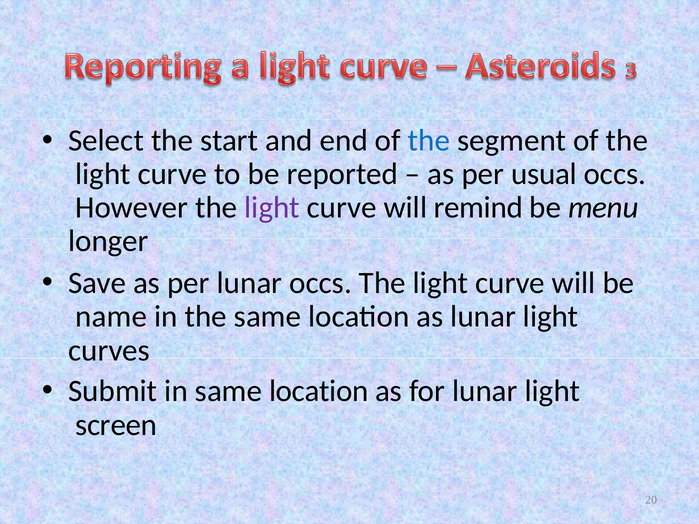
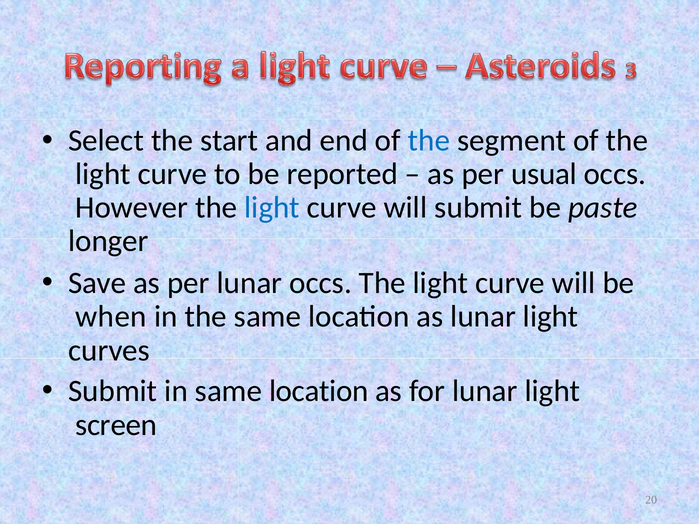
light colour: purple -> blue (272, 208)
will remind: remind -> submit (478, 208)
menu: menu -> paste (603, 208)
name: name -> when (111, 317)
